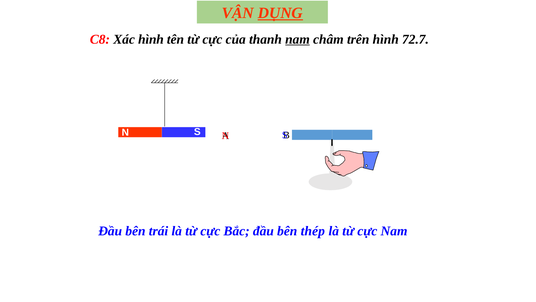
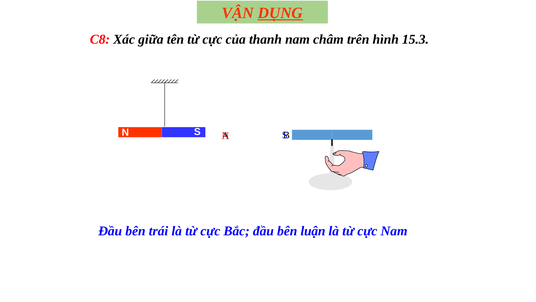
Xác hình: hình -> giữa (151, 39)
nam underline: present -> none (297, 39)
72.7: 72.7 -> 15.3 (415, 39)
thép: thép -> luận (313, 231)
